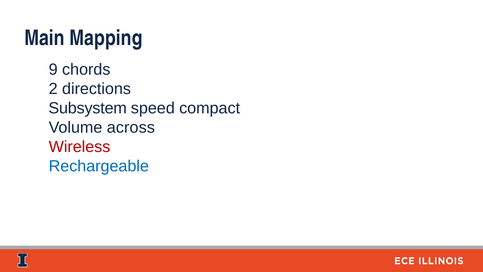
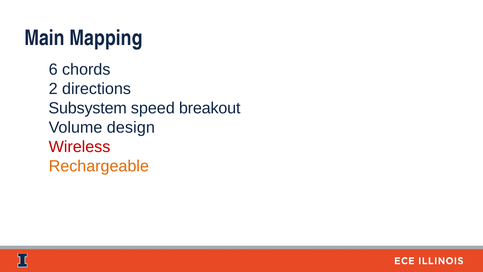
9: 9 -> 6 (53, 69)
compact: compact -> breakout (210, 108)
across: across -> design (131, 127)
Rechargeable colour: blue -> orange (99, 166)
